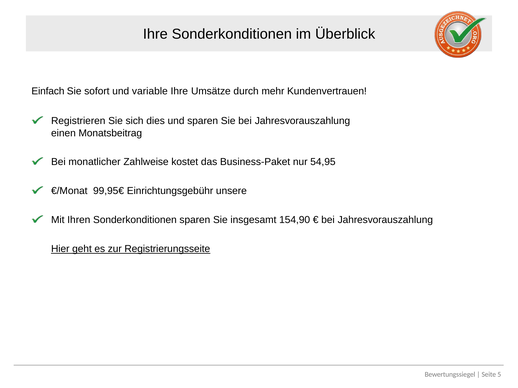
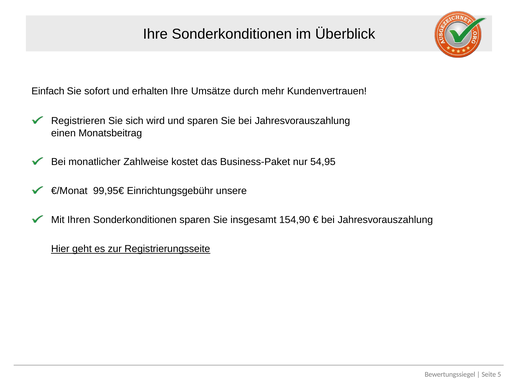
variable: variable -> erhalten (150, 91)
dies: dies -> wird (156, 121)
